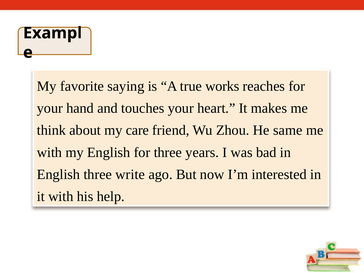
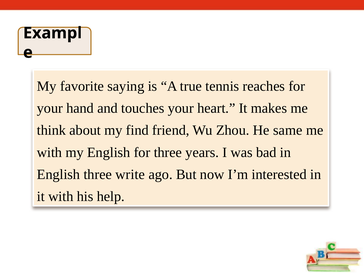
works: works -> tennis (222, 86)
care: care -> find (137, 130)
